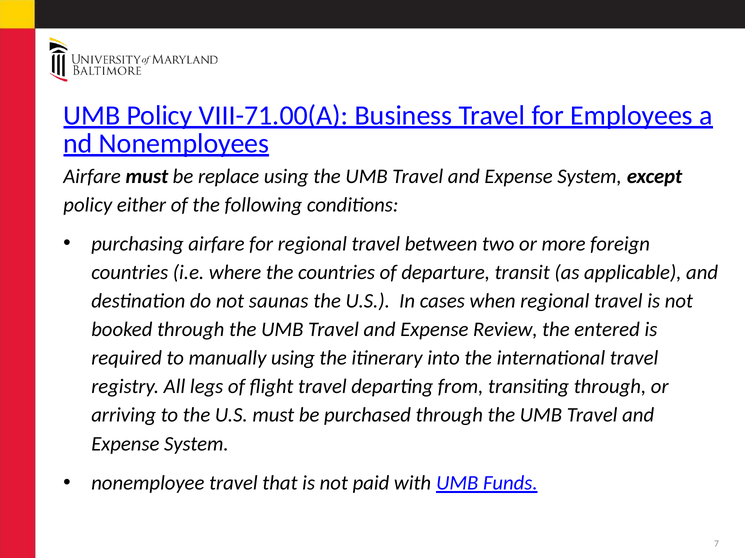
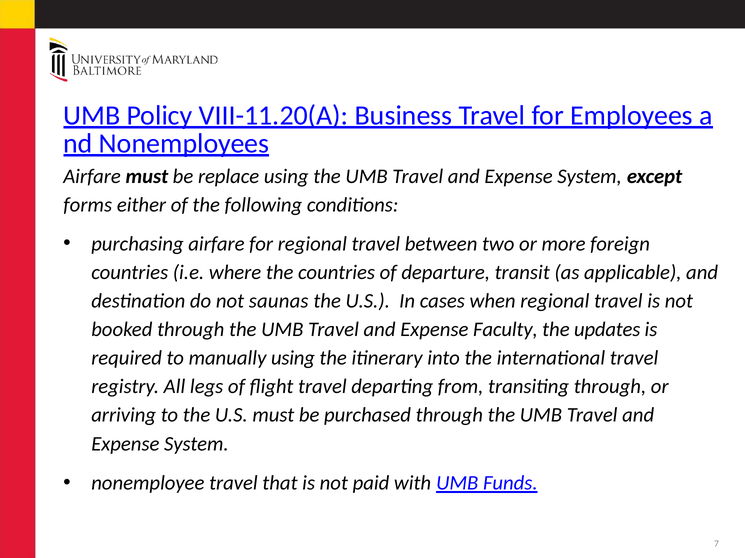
VIII-71.00(A: VIII-71.00(A -> VIII-11.20(A (274, 116)
policy: policy -> forms (88, 205)
Review: Review -> Faculty (505, 330)
entered: entered -> updates (607, 330)
